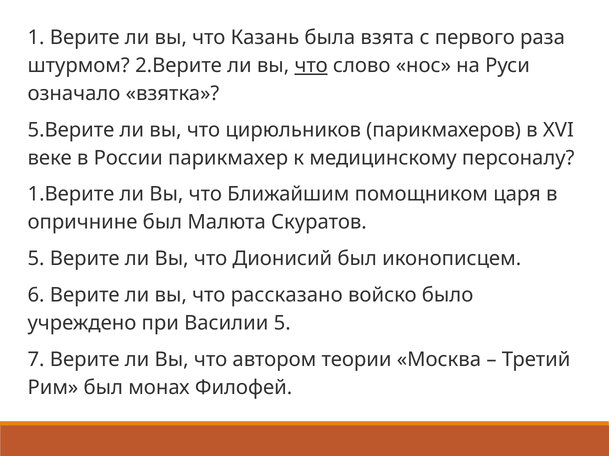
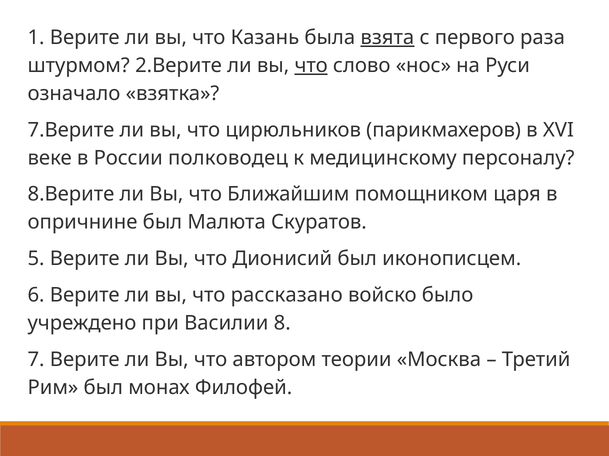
взята underline: none -> present (387, 38)
5.Верите: 5.Верите -> 7.Верите (71, 130)
парикмахер: парикмахер -> полководец (228, 158)
1.Верите: 1.Верите -> 8.Верите (71, 195)
Василии 5: 5 -> 8 (282, 324)
